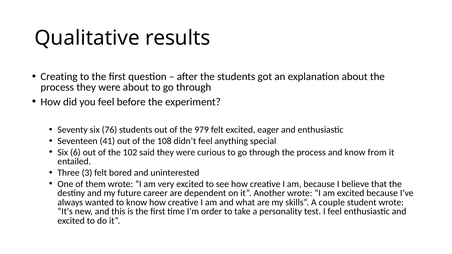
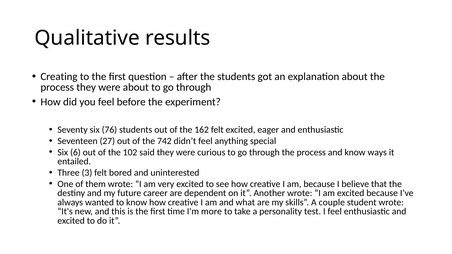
979: 979 -> 162 (202, 130)
41: 41 -> 27 (107, 141)
108: 108 -> 742 (164, 141)
from: from -> ways (377, 153)
order: order -> more (212, 212)
